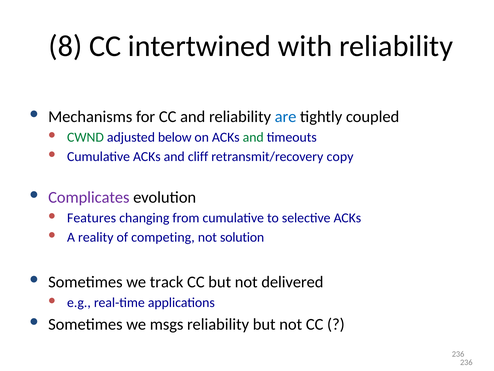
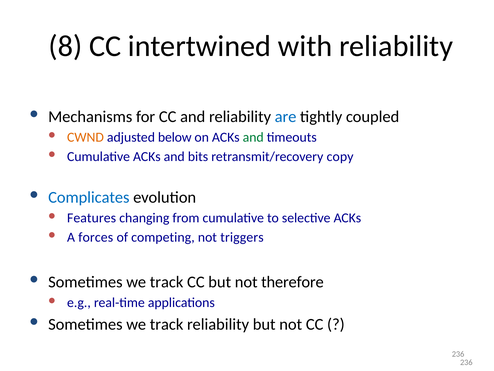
CWND colour: green -> orange (85, 137)
cliff: cliff -> bits (198, 156)
Complicates colour: purple -> blue (89, 197)
reality: reality -> forces (96, 237)
solution: solution -> triggers (242, 237)
delivered: delivered -> therefore (292, 282)
msgs: msgs -> track (167, 324)
